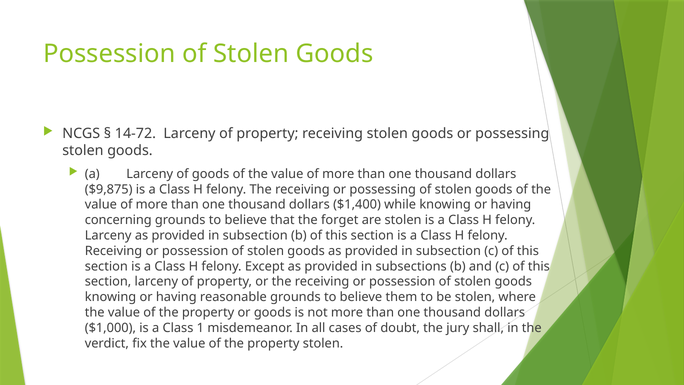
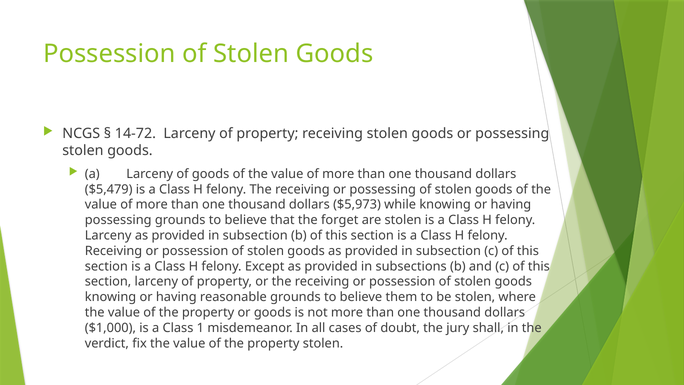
$9,875: $9,875 -> $5,479 (109, 189)
$1,400: $1,400 -> $5,973 (357, 205)
concerning: concerning -> possessing (118, 220)
